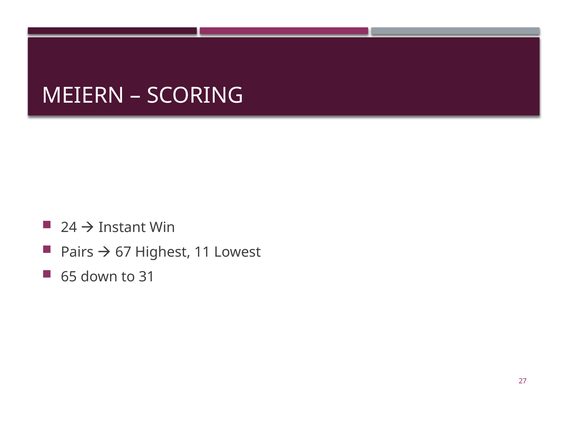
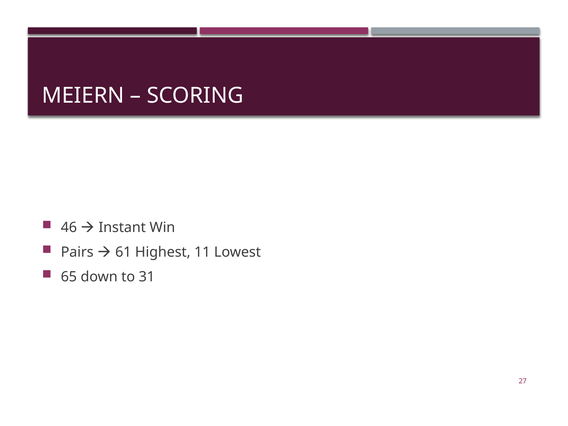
24: 24 -> 46 (69, 228)
67: 67 -> 61 (123, 252)
